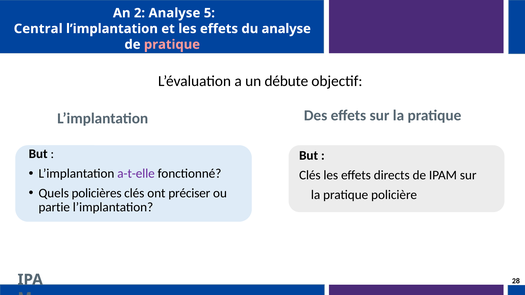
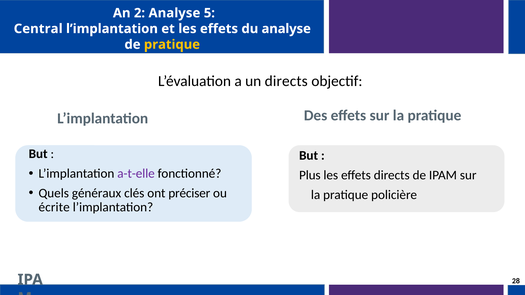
pratique colour: pink -> yellow (172, 45)
un débute: débute -> directs (286, 81)
Clés: Clés -> Plus (310, 175)
policières: policières -> généraux (97, 193)
partie: partie -> écrite (54, 208)
